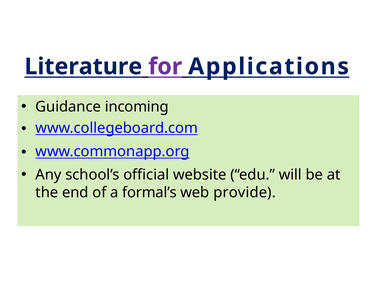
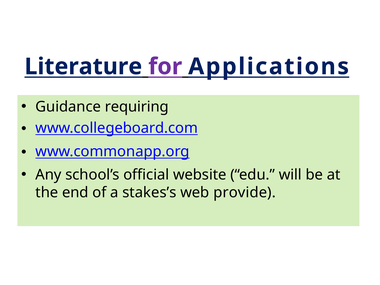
incoming: incoming -> requiring (137, 107)
formal’s: formal’s -> stakes’s (149, 193)
